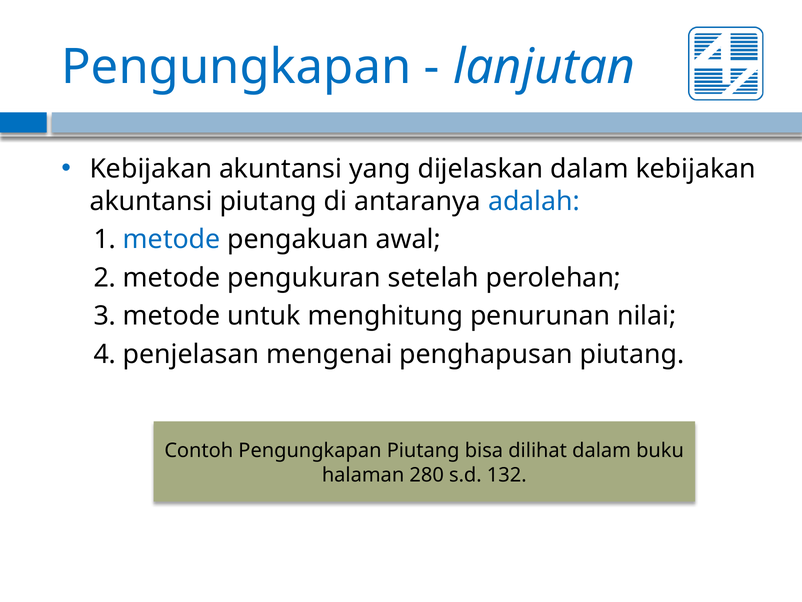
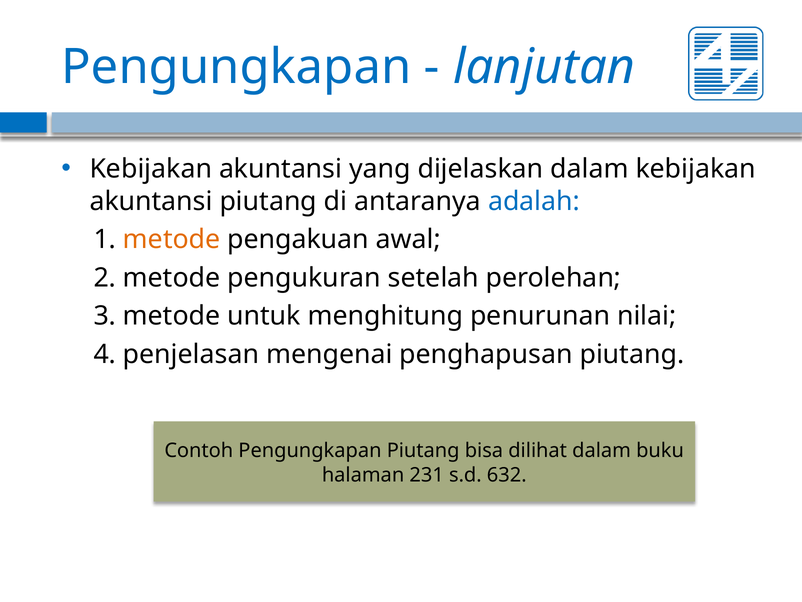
metode colour: blue -> orange (172, 239)
280: 280 -> 231 (427, 475)
132: 132 -> 632 (507, 475)
